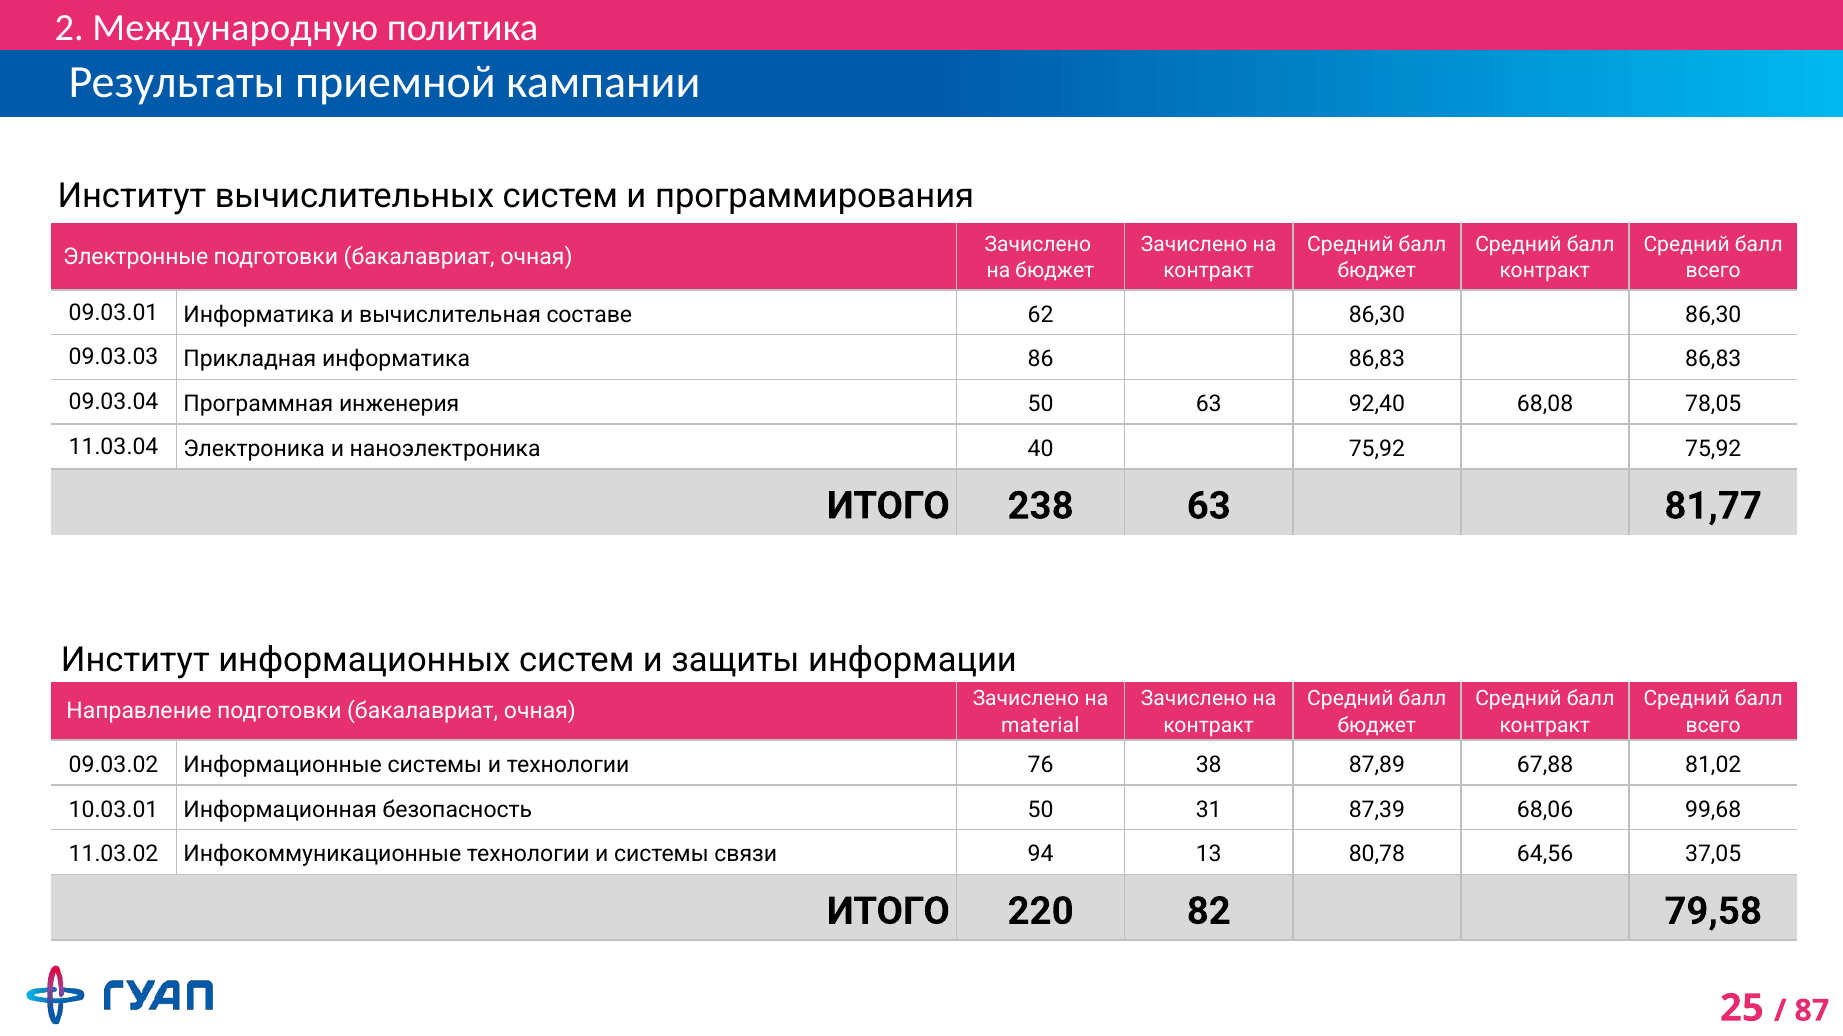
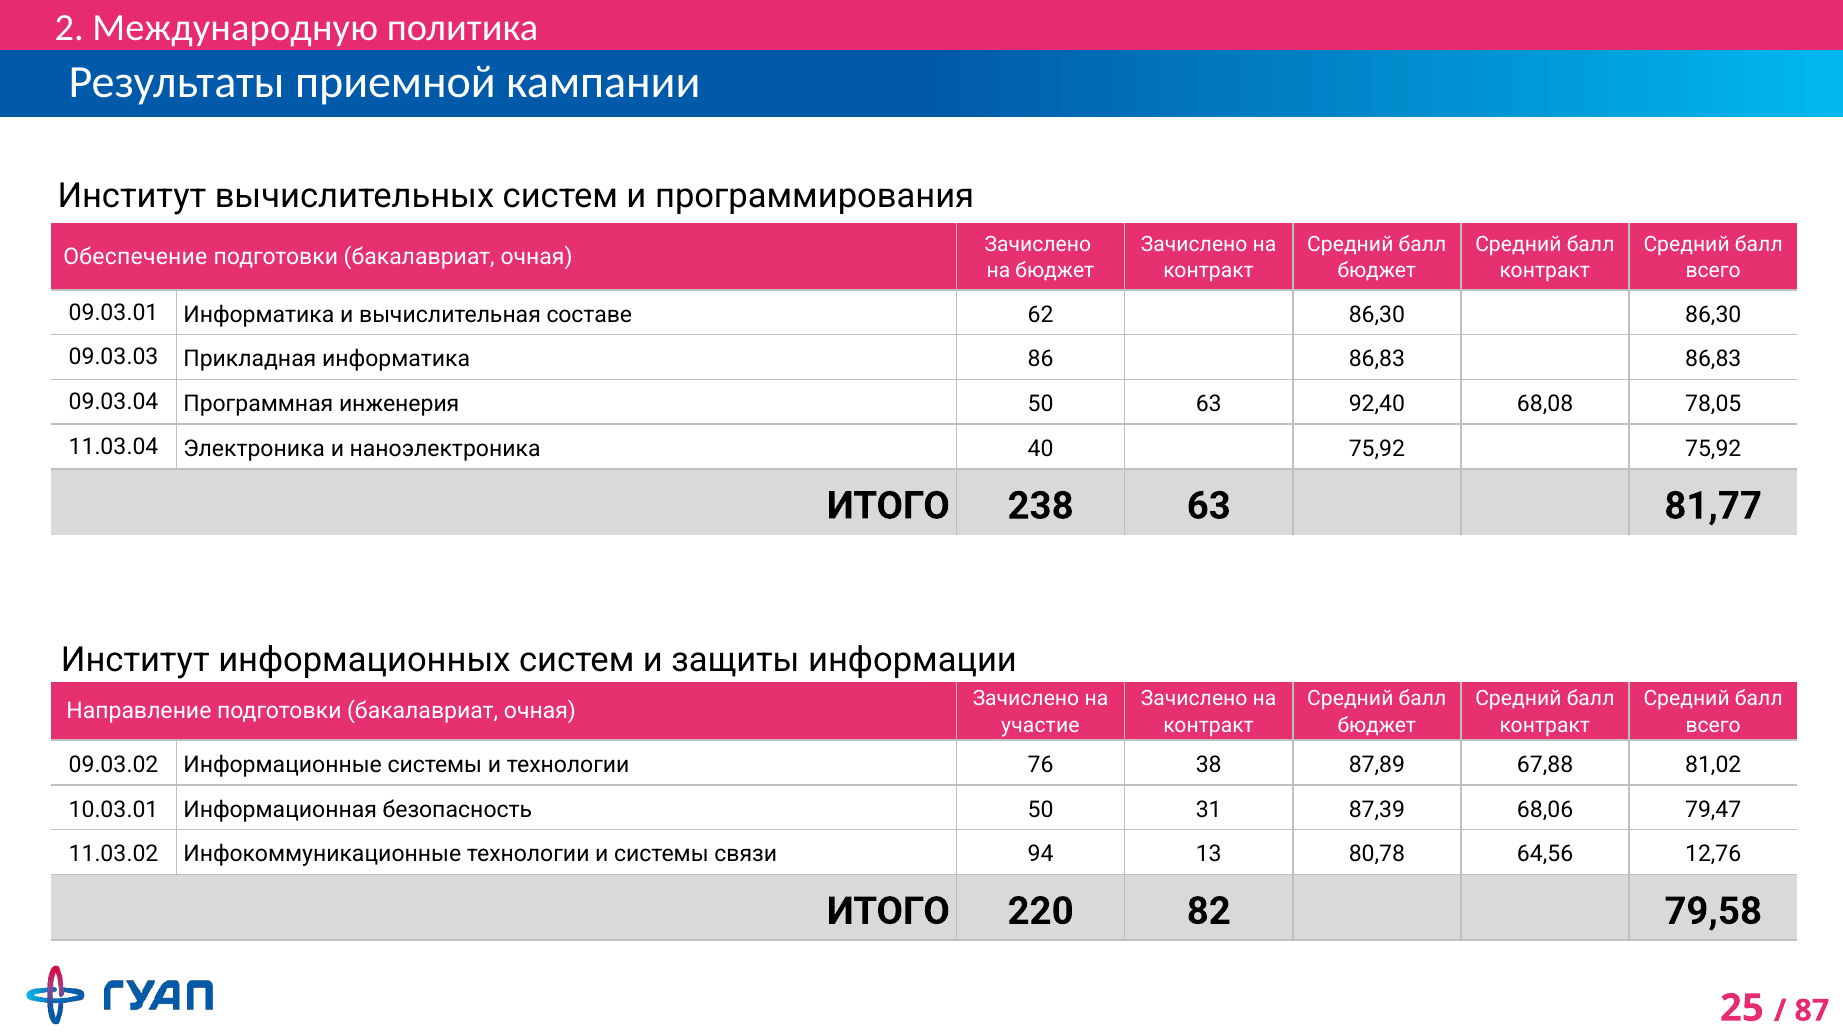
Электронные: Электронные -> Обеспечение (135, 257)
material: material -> участие (1040, 726)
99,68: 99,68 -> 79,47 (1713, 810)
37,05: 37,05 -> 12,76 (1713, 855)
